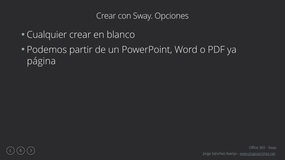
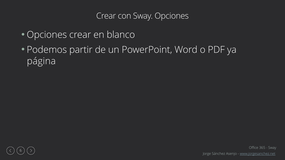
Cualquier: Cualquier -> Opciones (47, 35)
